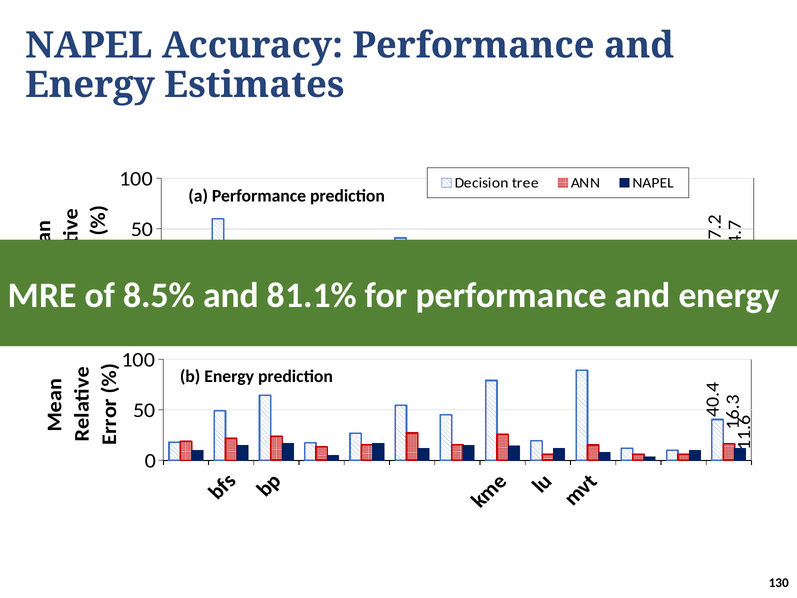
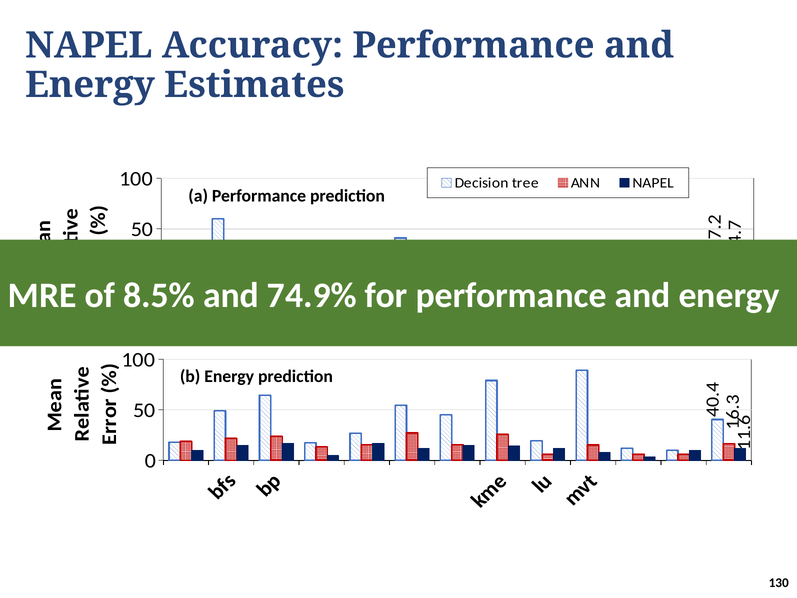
81.1%: 81.1% -> 74.9% (312, 295)
